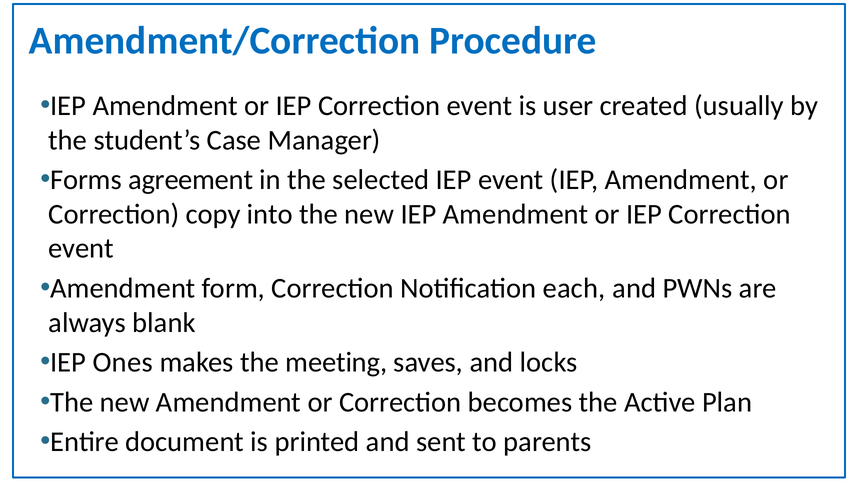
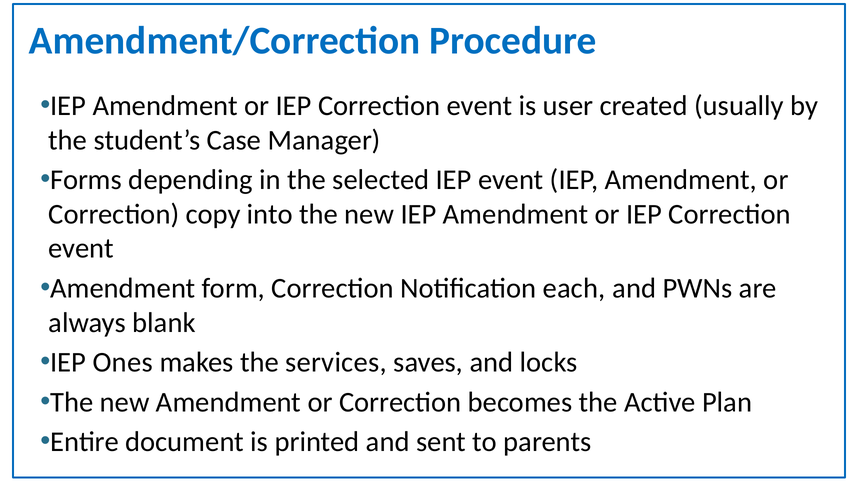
agreement: agreement -> depending (191, 180)
meeting: meeting -> services (336, 362)
